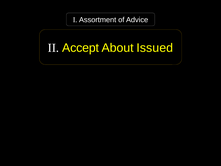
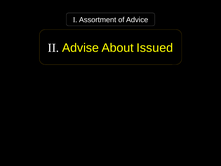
Accept: Accept -> Advise (81, 48)
